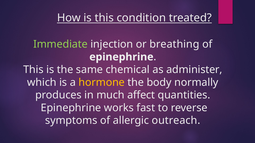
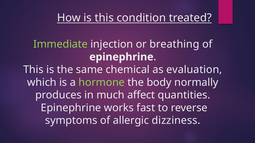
administer: administer -> evaluation (194, 70)
hormone colour: yellow -> light green (102, 83)
outreach: outreach -> dizziness (176, 121)
